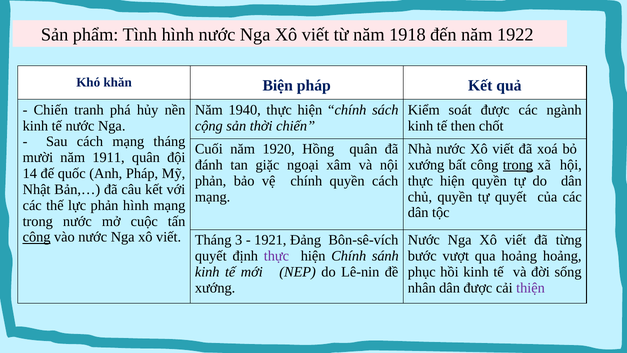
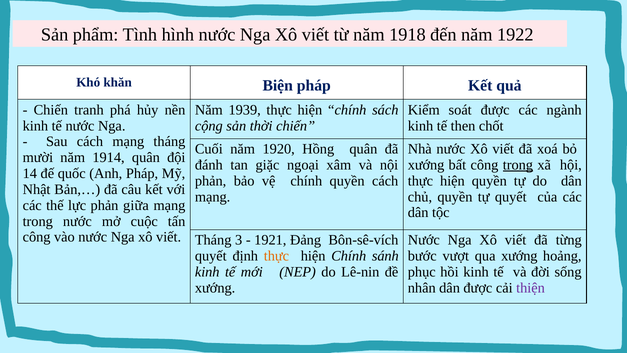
1940: 1940 -> 1939 (245, 110)
1911: 1911 -> 1914 (109, 157)
phản hình: hình -> giữa (136, 205)
công underline: present -> none (37, 237)
thực colour: purple -> orange (276, 256)
qua hoảng: hoảng -> xướng (519, 256)
